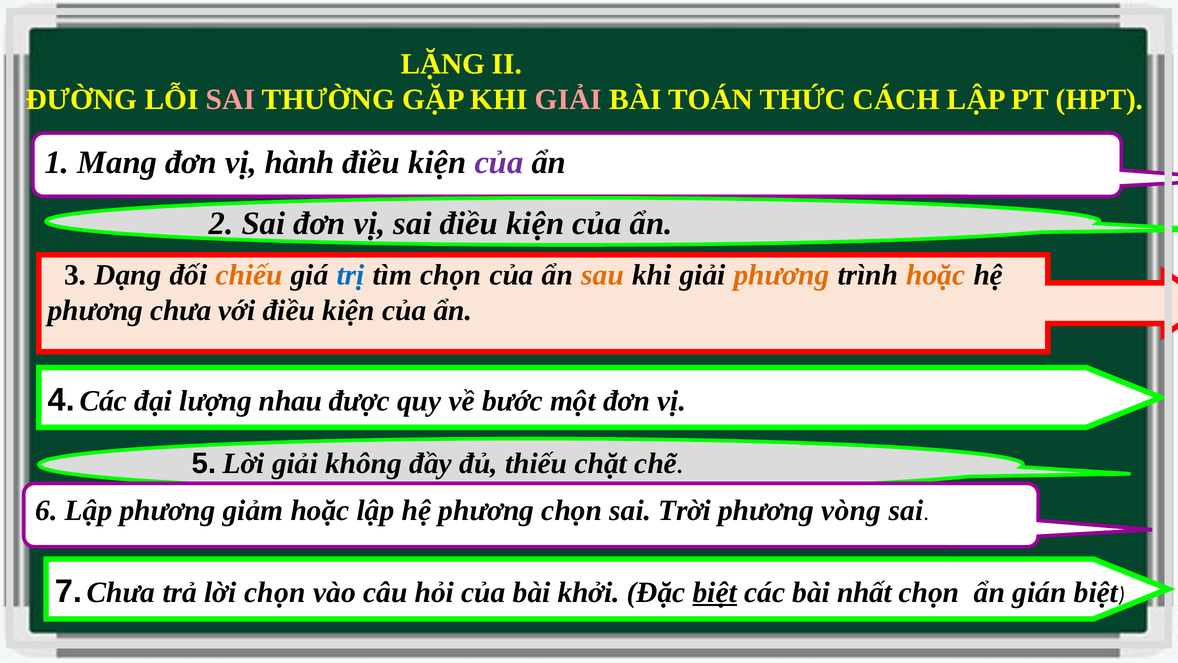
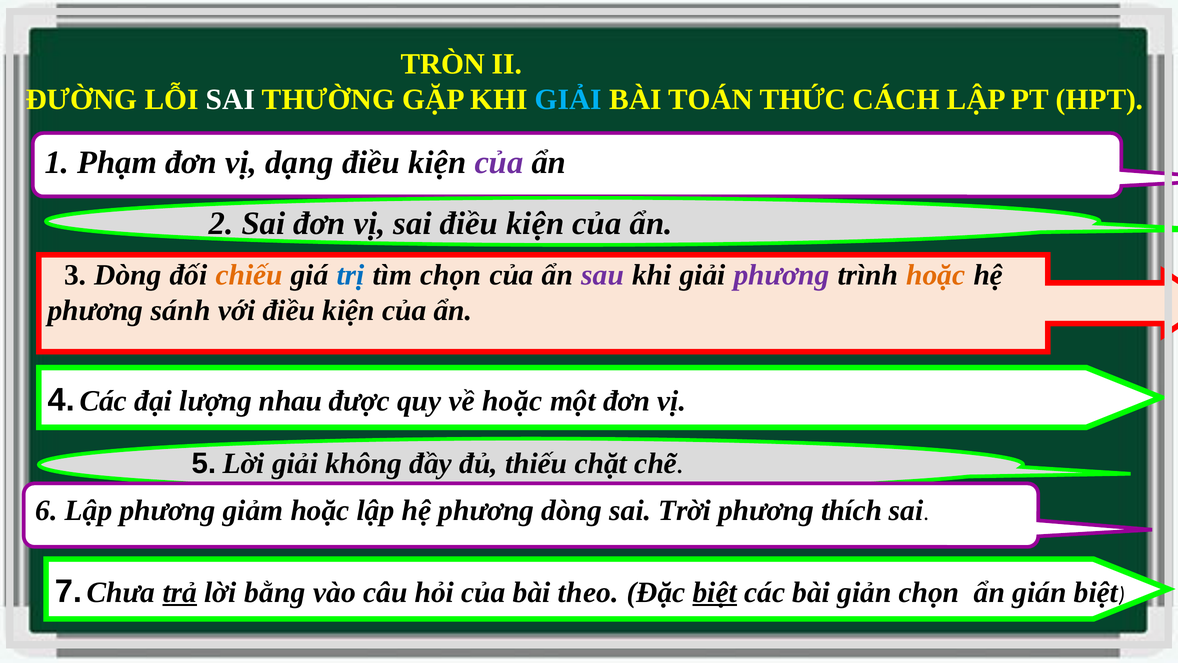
LẶNG: LẶNG -> TRÒN (443, 64)
SAI colour: pink -> white (231, 100)
GIẢI colour: pink -> light blue (568, 100)
Mang: Mang -> Phạm (117, 162)
hành: hành -> dạng (299, 162)
3 Dạng: Dạng -> Dòng (128, 275)
sau colour: orange -> purple (603, 275)
phương colour: orange -> purple (782, 275)
phương chưa: chưa -> sánh (181, 310)
về bước: bước -> hoặc (512, 401)
phương chọn: chọn -> dòng (572, 510)
vòng: vòng -> thích (852, 510)
trả underline: none -> present (180, 592)
lời chọn: chọn -> bằng (275, 592)
khởi: khởi -> theo (588, 592)
nhất: nhất -> giản (864, 592)
